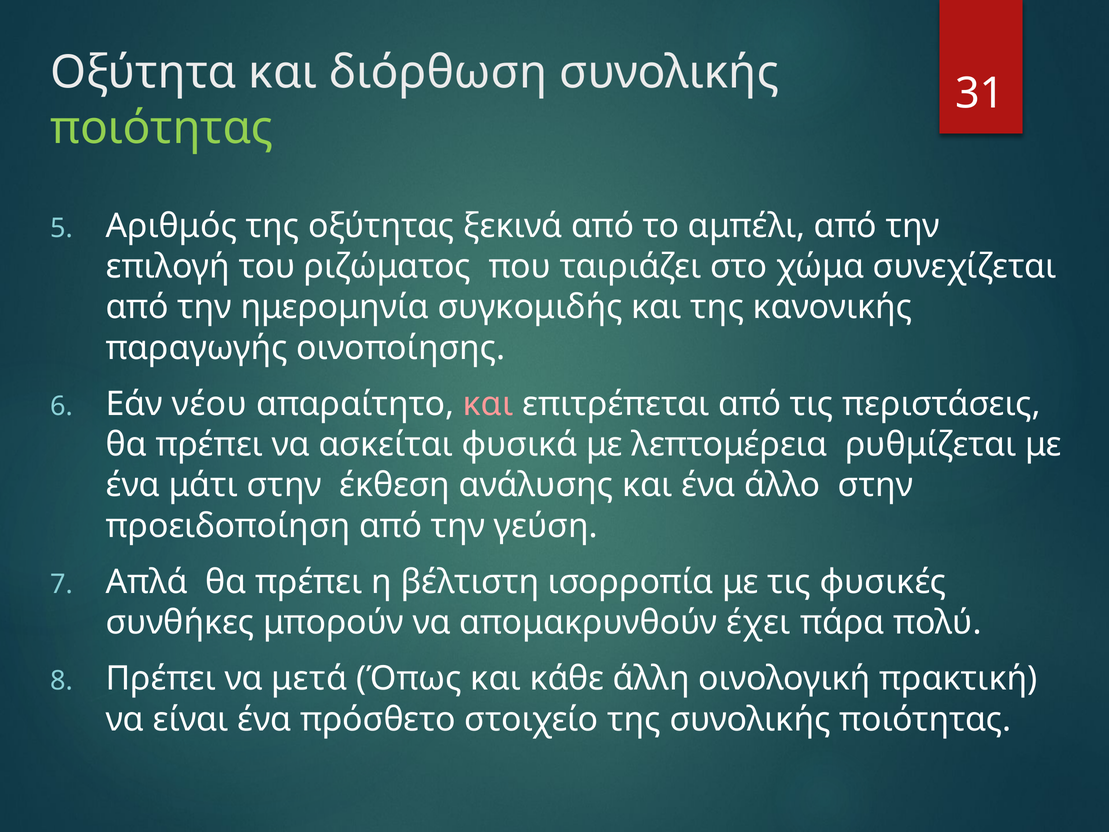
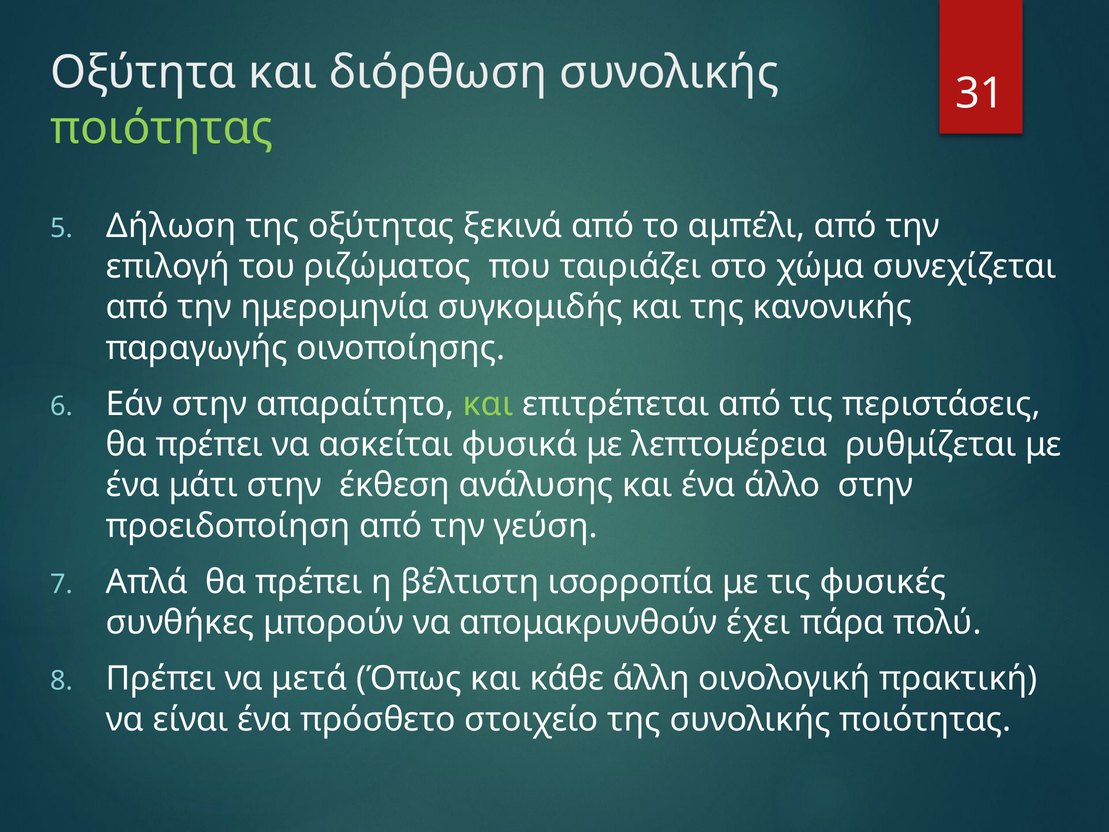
Αριθμός: Αριθμός -> Δήλωση (171, 226)
Εάν νέου: νέου -> στην (209, 404)
και colour: pink -> light green (488, 404)
